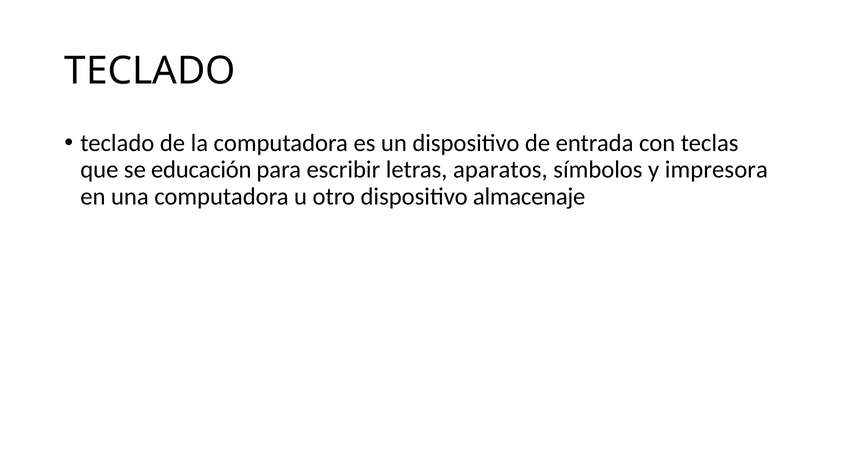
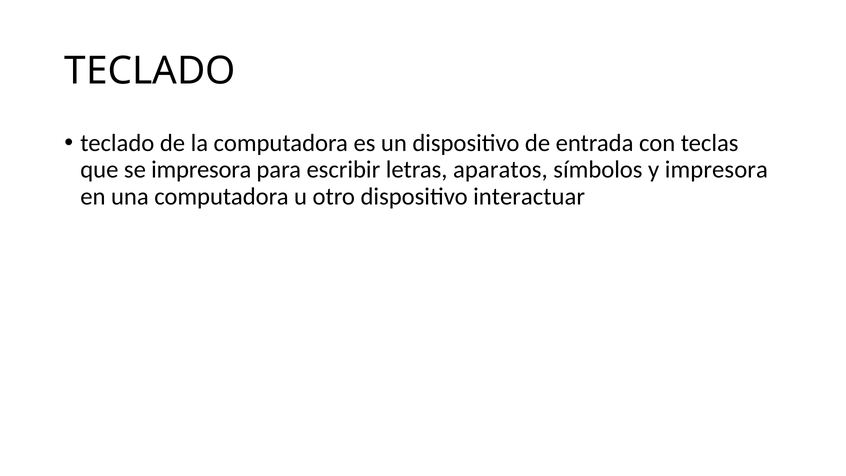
se educación: educación -> impresora (201, 170)
almacenaje: almacenaje -> interactuar (529, 196)
